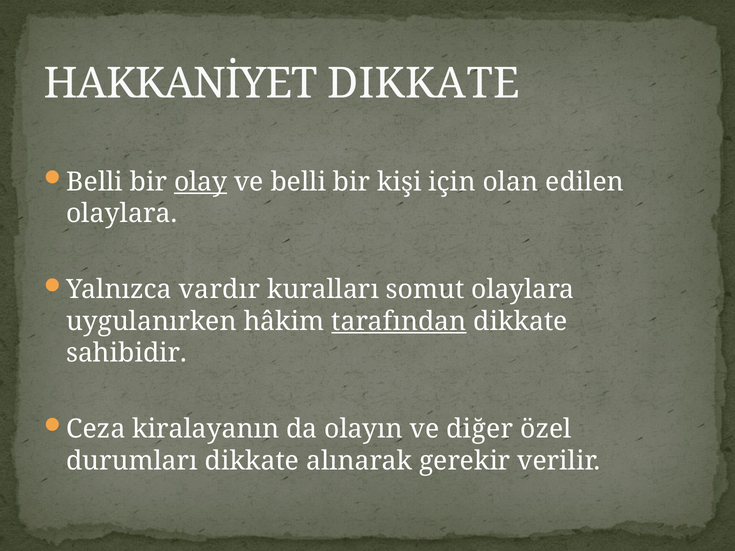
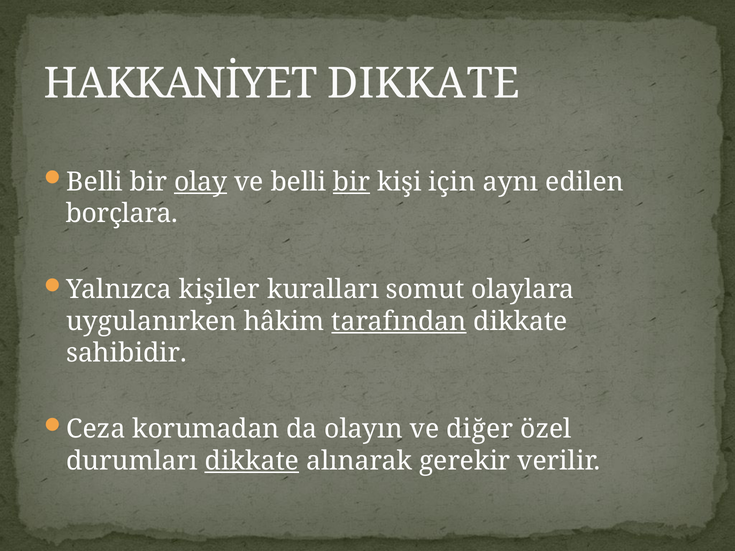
bir underline: none -> present (352, 182)
olan: olan -> aynı (510, 182)
olaylara: olaylara -> borçlara (122, 214)
vardır: vardır -> kişiler (219, 290)
kiralayanın: kiralayanın -> korumadan (206, 429)
dikkate underline: none -> present (252, 461)
